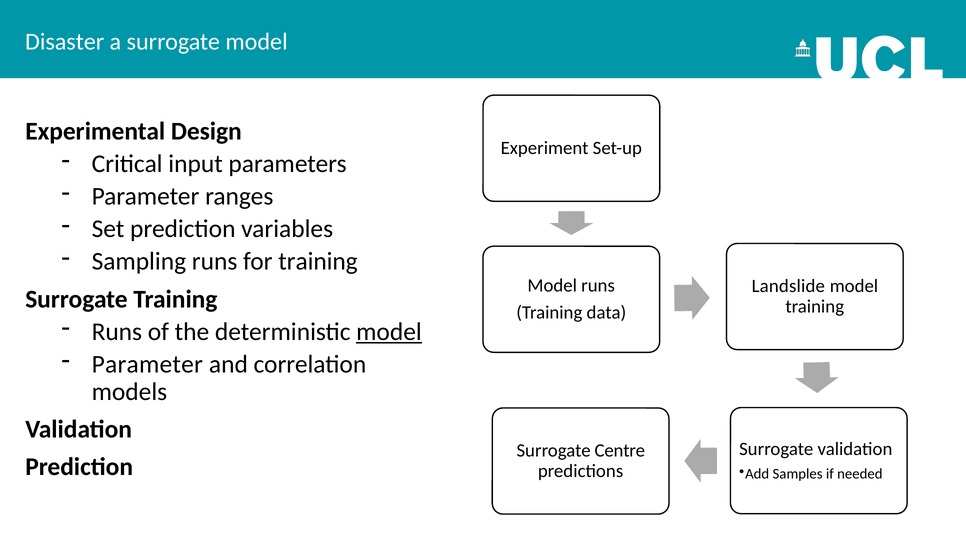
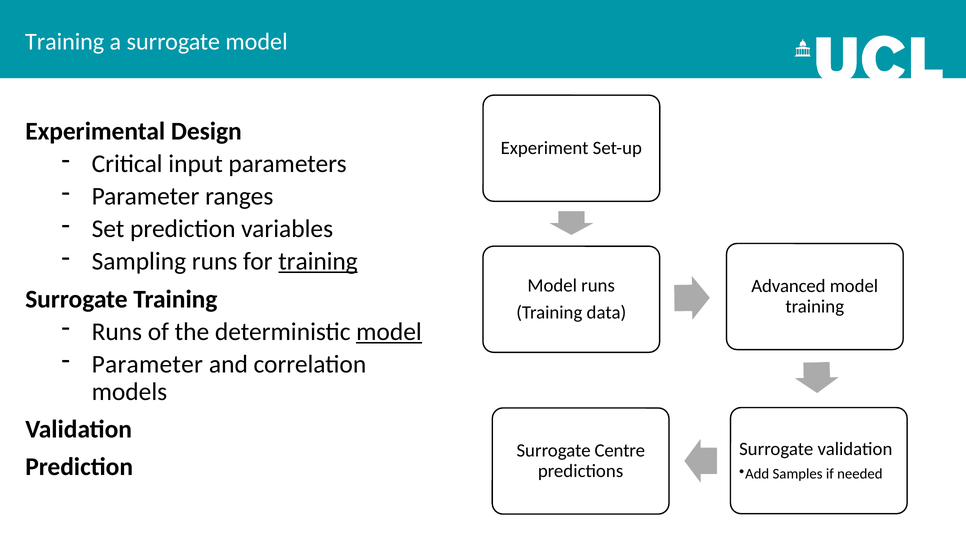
Disaster: Disaster -> Training (65, 42)
training underline: none -> present (318, 261)
Landslide: Landslide -> Advanced (788, 286)
